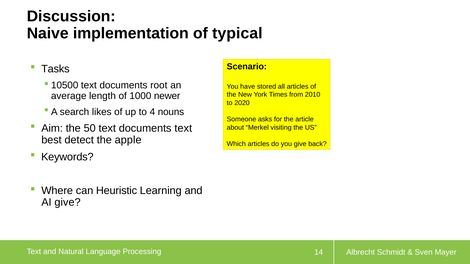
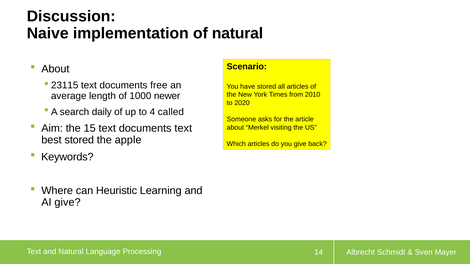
of typical: typical -> natural (238, 33)
Tasks: Tasks -> About (55, 69)
10500: 10500 -> 23115 (65, 85)
root: root -> free (159, 85)
likes: likes -> daily (102, 112)
nouns: nouns -> called (171, 112)
50: 50 -> 15 (90, 128)
best detect: detect -> stored (79, 140)
